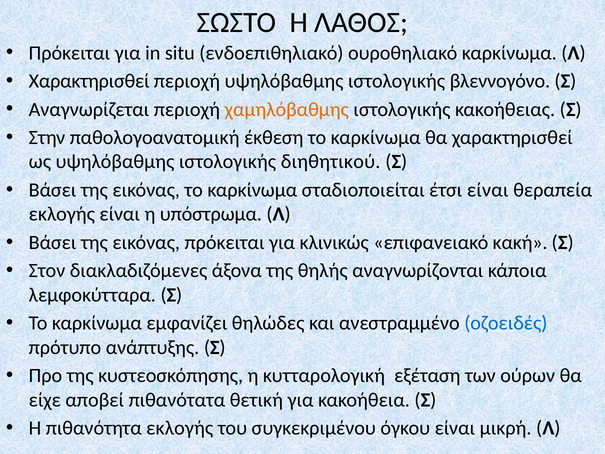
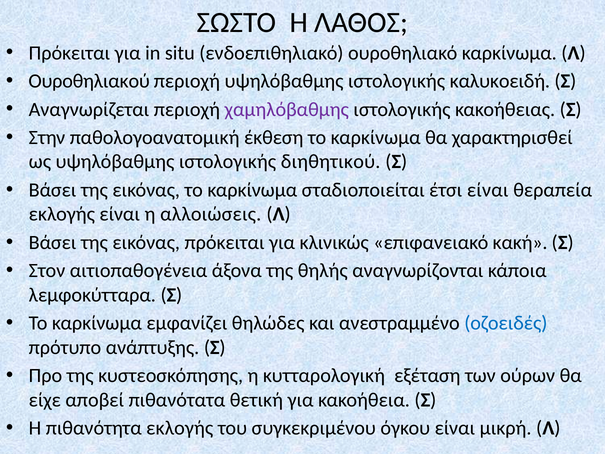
Χαρακτηρισθεί: Χαρακτηρισθεί -> Ουροθηλιακού (89, 81)
βλεννογόνο: βλεννογόνο -> καλυκοειδή (500, 81)
χαμηλόβαθμης colour: orange -> purple (287, 109)
υπόστρωμα: υπόστρωμα -> αλλοιώσεις (211, 214)
διακλαδιζόμενες: διακλαδιζόμενες -> αιτιοπαθογένεια (139, 271)
